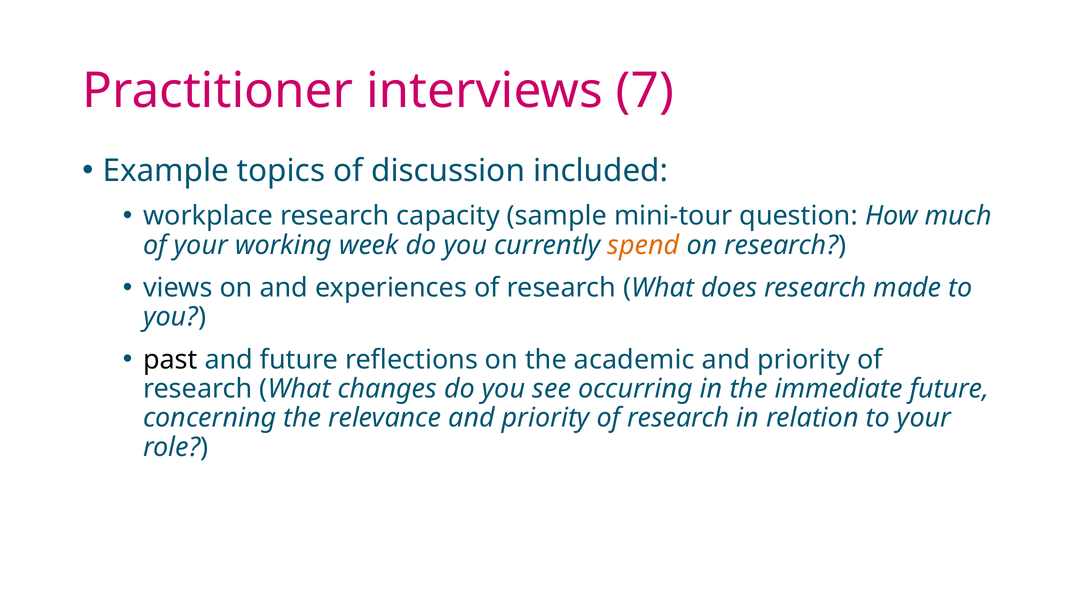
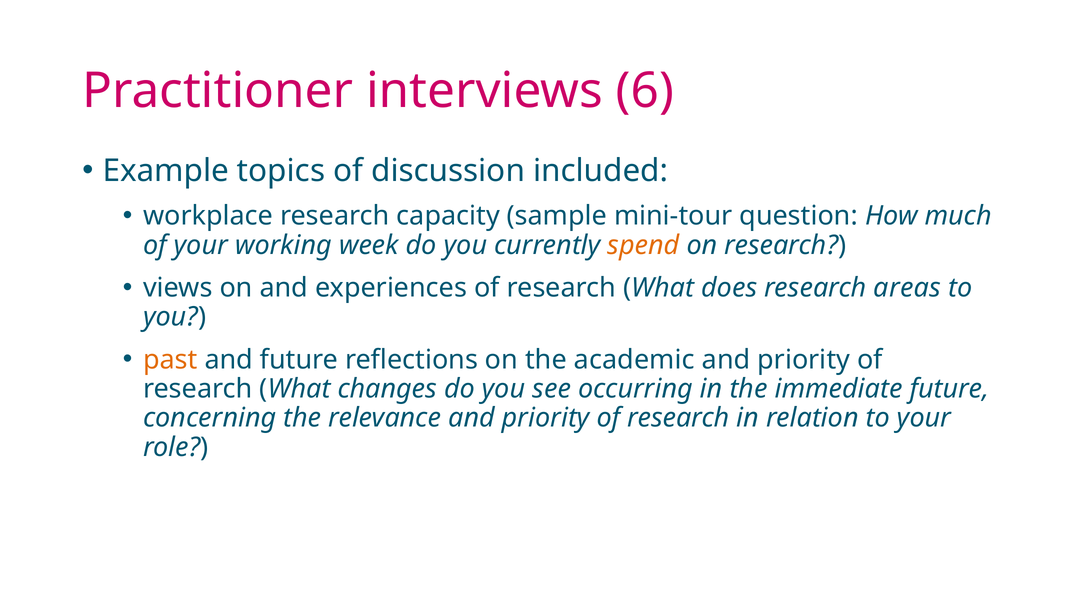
7: 7 -> 6 (645, 91)
made: made -> areas (907, 288)
past colour: black -> orange (170, 359)
